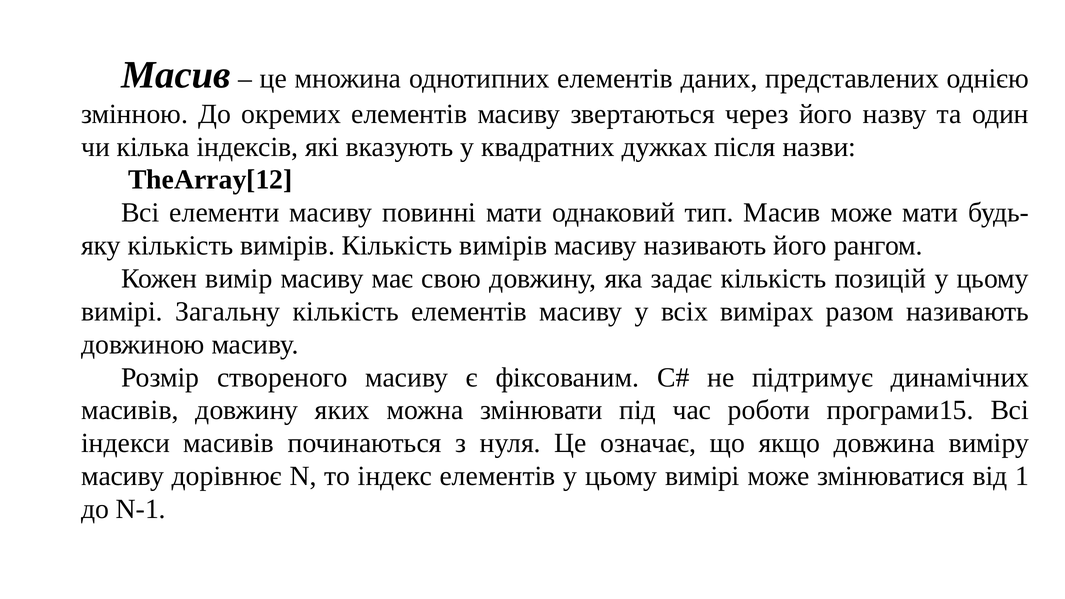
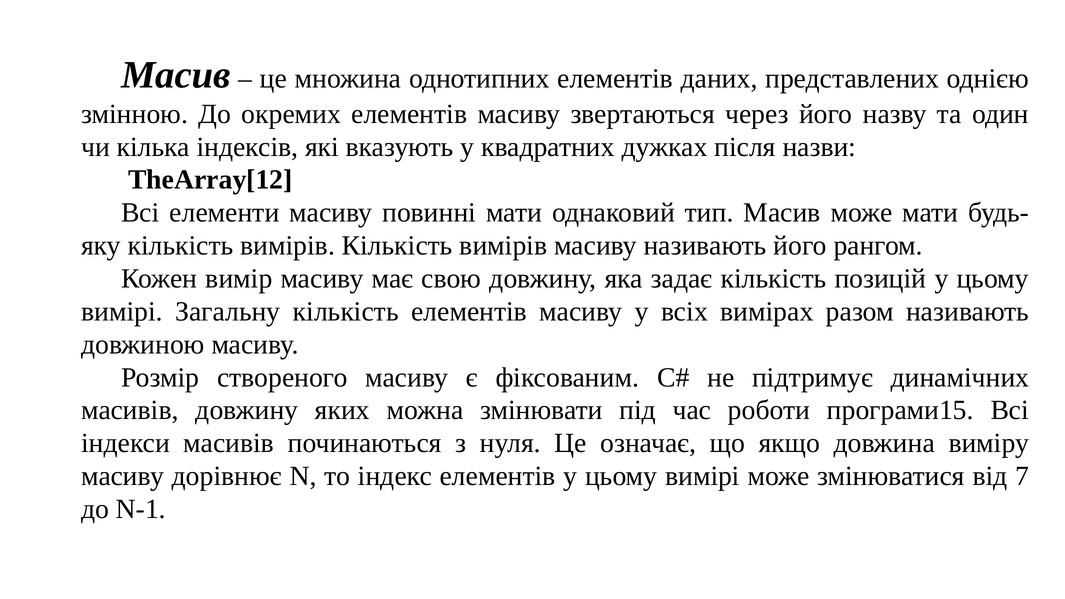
1: 1 -> 7 (1022, 476)
